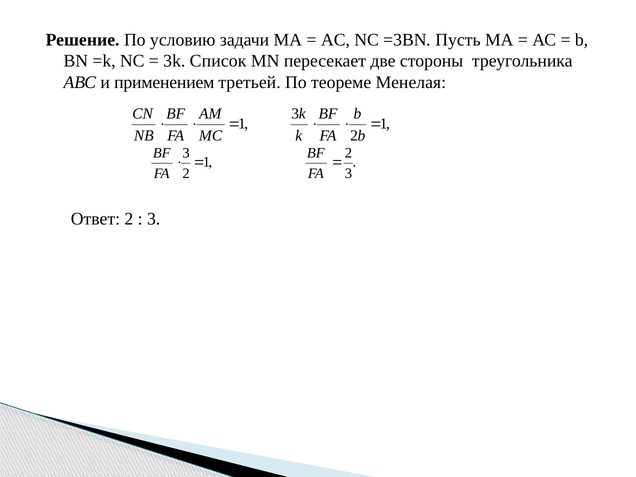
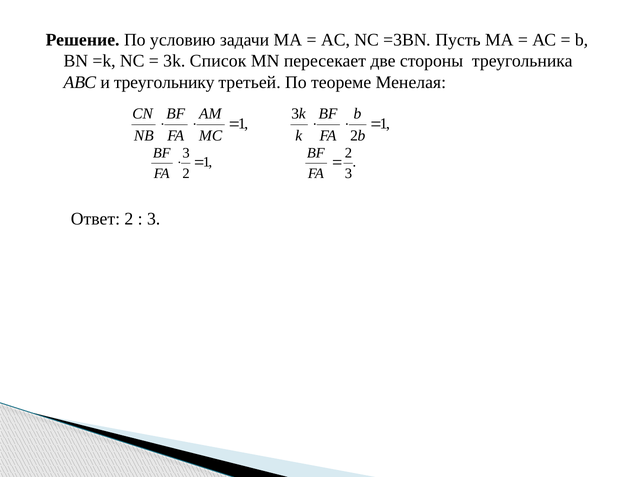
применением: применением -> треугольнику (164, 82)
